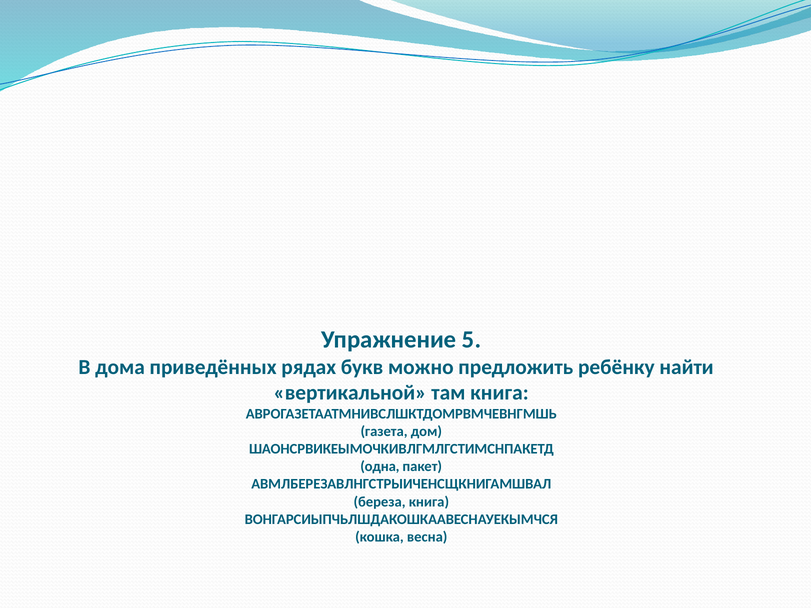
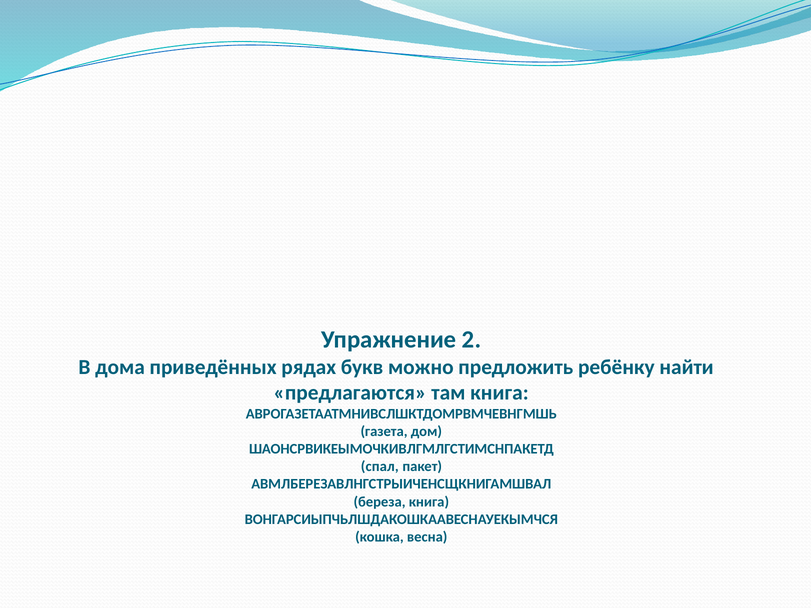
5: 5 -> 2 (472, 340)
вертикальной: вертикальной -> предлагаются (350, 393)
одна: одна -> спал (380, 467)
